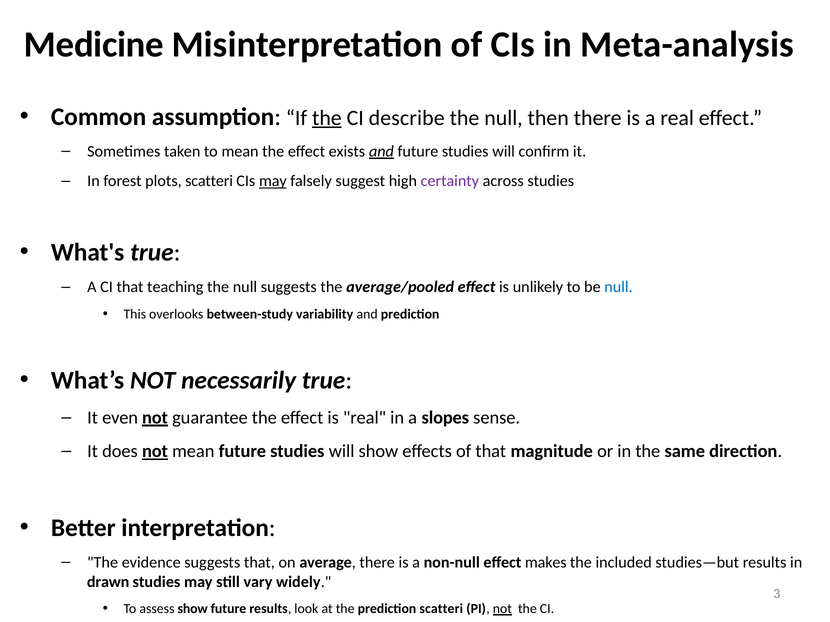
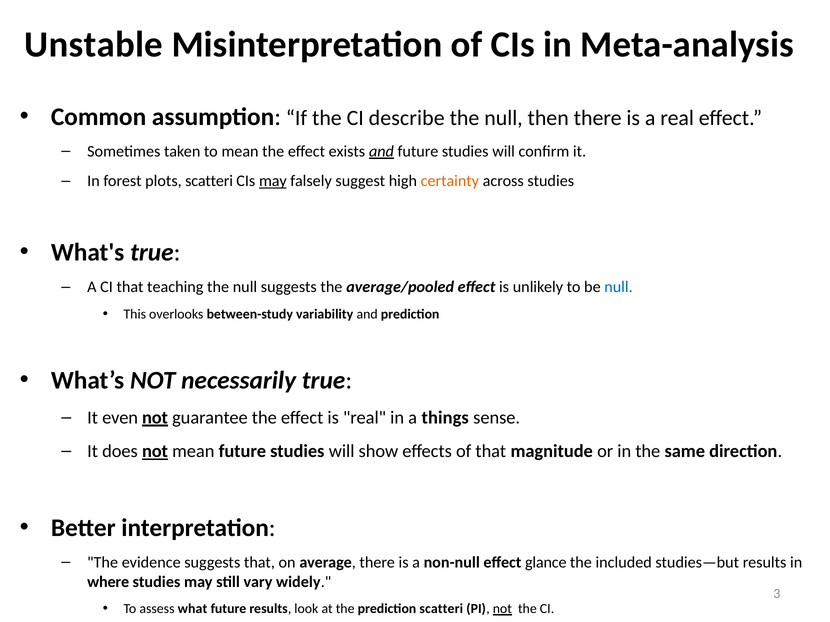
Medicine: Medicine -> Unstable (94, 45)
the underline: present -> none (327, 118)
certainty colour: purple -> orange (450, 181)
slopes: slopes -> things (445, 418)
makes: makes -> glance (546, 563)
drawn: drawn -> where (108, 582)
assess show: show -> what (192, 609)
